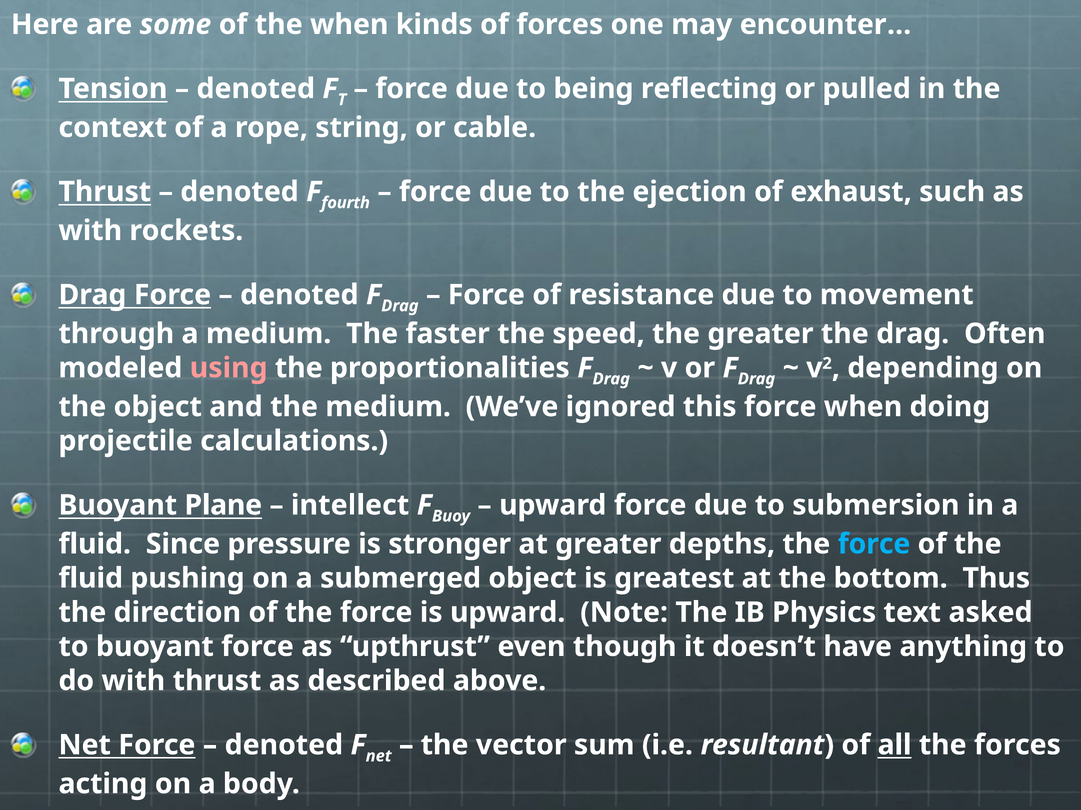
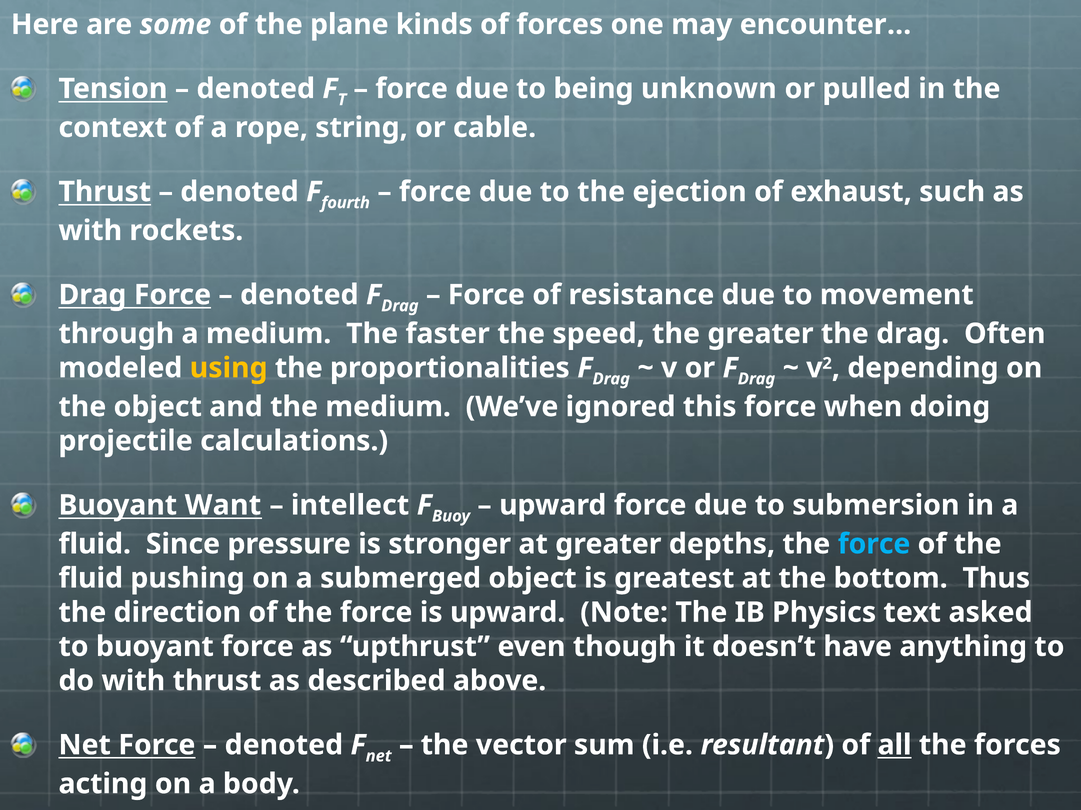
the when: when -> plane (349, 25)
reflecting: reflecting -> unknown (709, 89)
using colour: pink -> yellow (229, 368)
Plane: Plane -> Want (223, 506)
